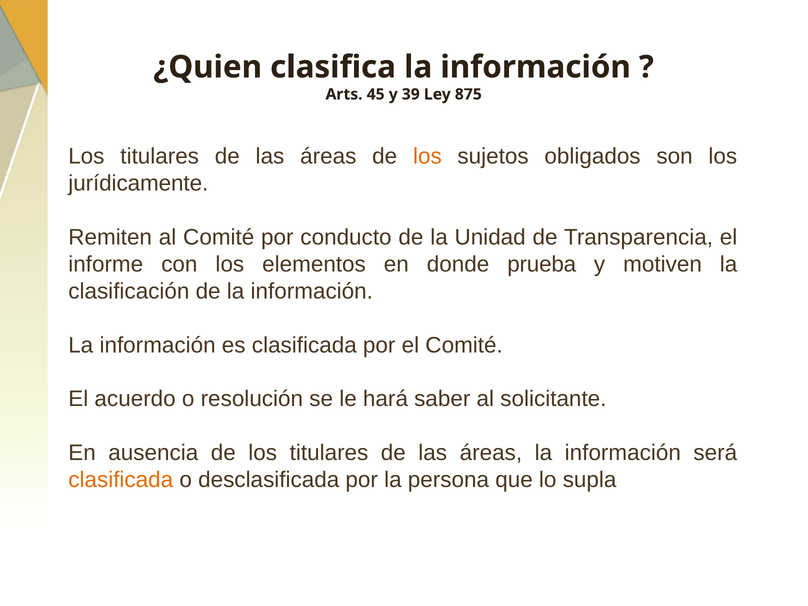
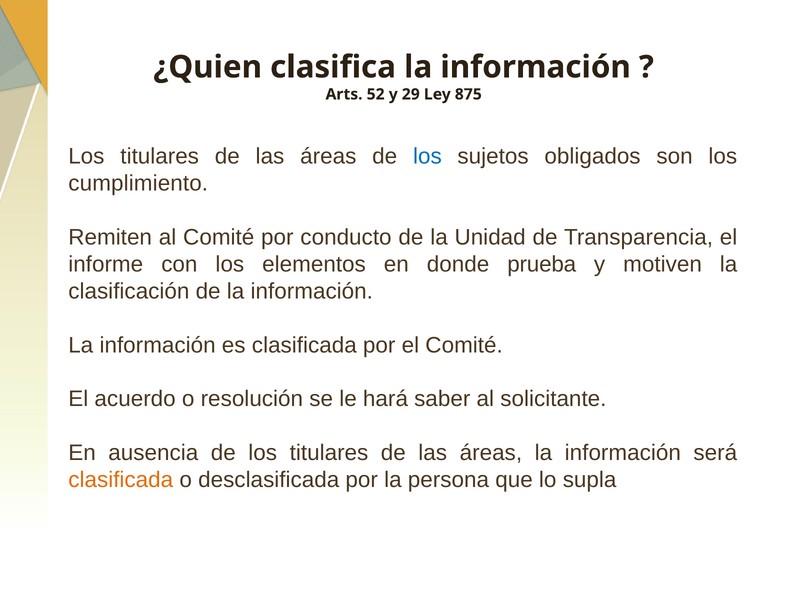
45: 45 -> 52 (376, 94)
39: 39 -> 29 (411, 94)
los colour: orange -> blue (427, 157)
jurídicamente: jurídicamente -> cumplimiento (138, 184)
